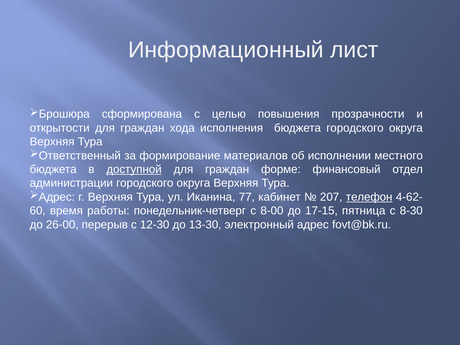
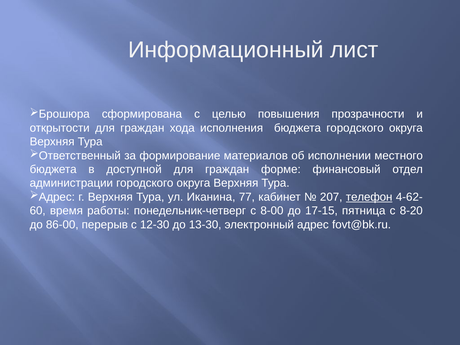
доступной underline: present -> none (134, 169)
8-30: 8-30 -> 8-20 (411, 211)
26-00: 26-00 -> 86-00 (62, 225)
